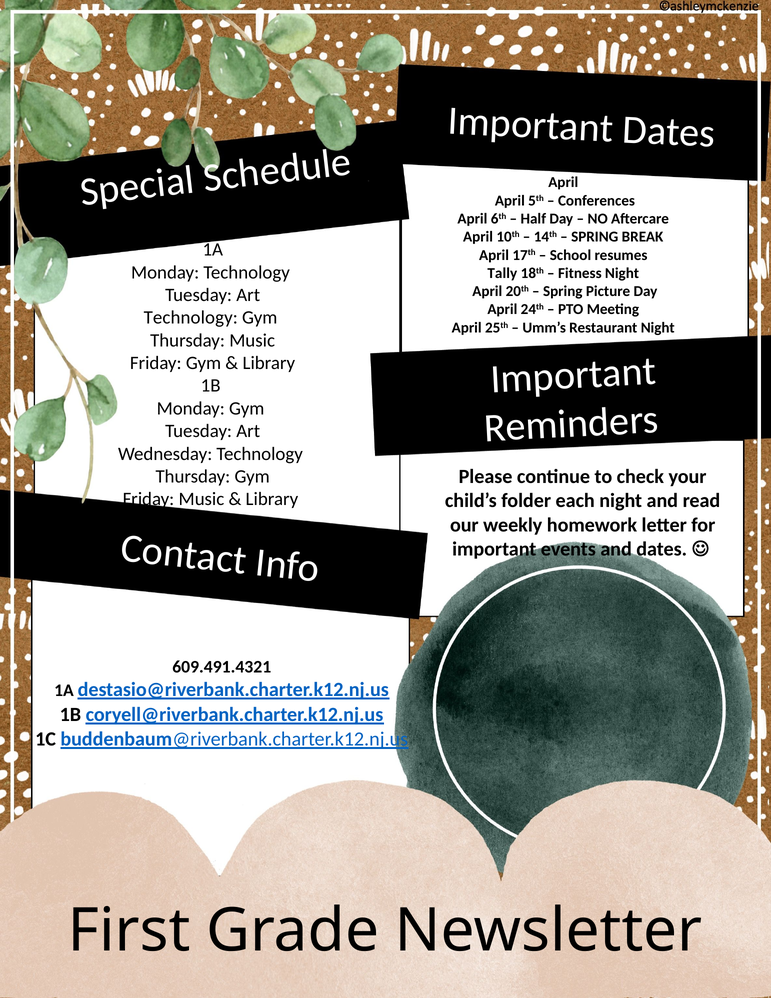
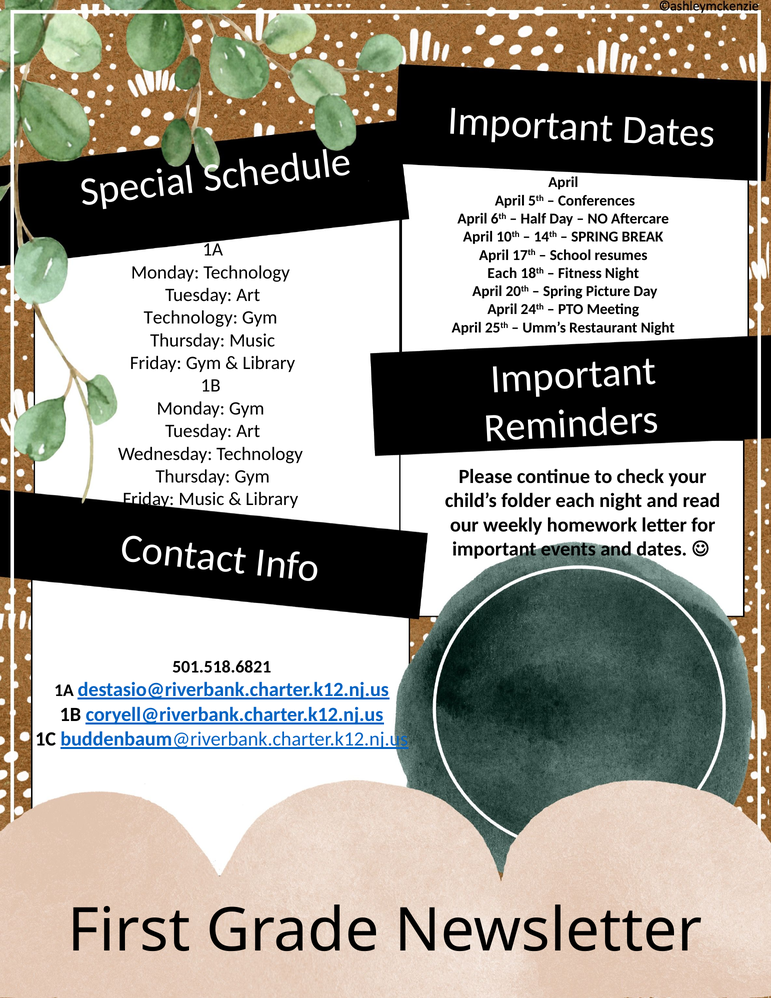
Tally: Tally -> Each (502, 273)
609.491.4321: 609.491.4321 -> 501.518.6821 (222, 667)
